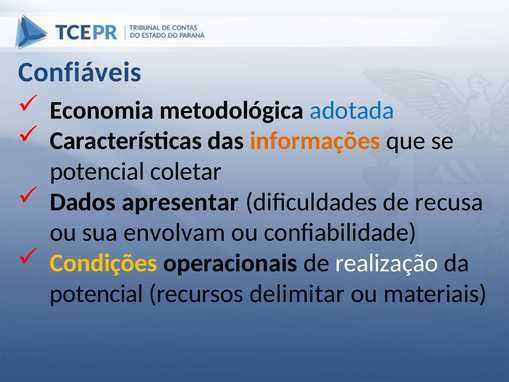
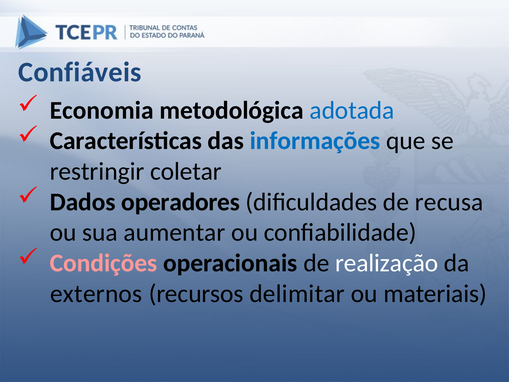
informações colour: orange -> blue (315, 141)
potencial: potencial -> restringir (97, 171)
apresentar: apresentar -> operadores (181, 202)
envolvam: envolvam -> aumentar (174, 232)
Condições colour: yellow -> pink (104, 263)
potencial: potencial -> externos (96, 293)
